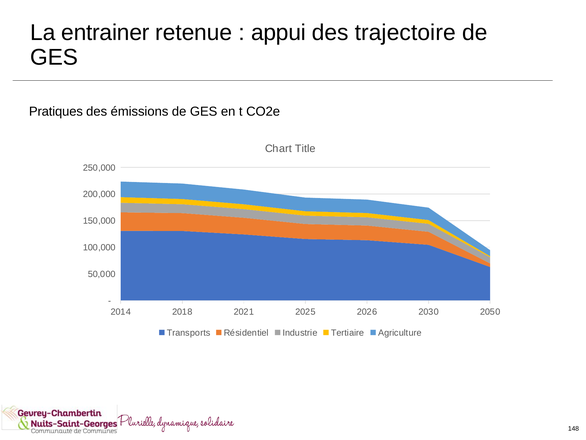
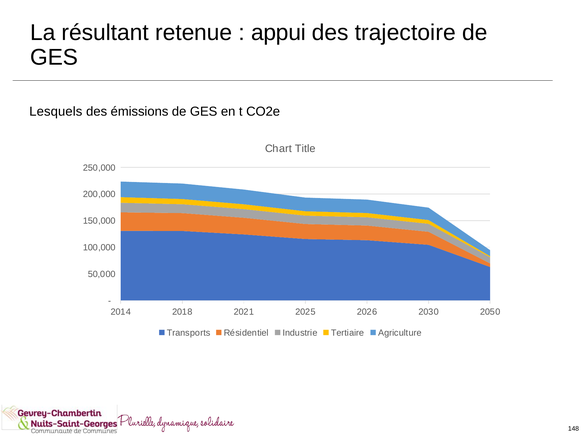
entrainer: entrainer -> résultant (105, 33)
Pratiques: Pratiques -> Lesquels (56, 111)
